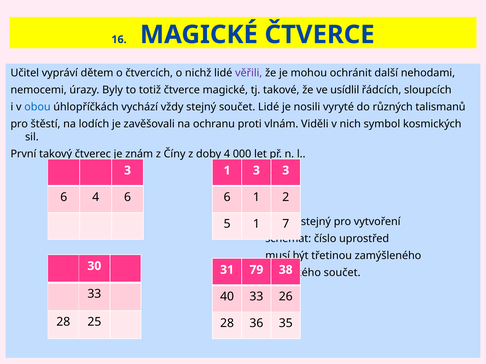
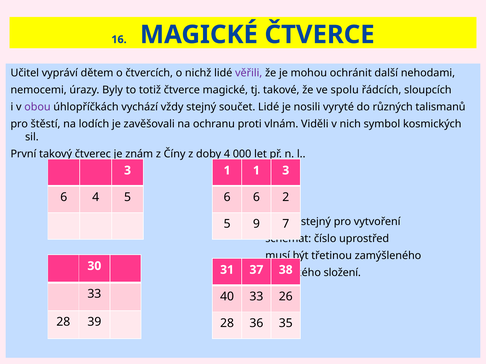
usídlil: usídlil -> spolu (345, 90)
obou colour: blue -> purple (37, 107)
1 3: 3 -> 1 (256, 171)
4 6: 6 -> 5 (128, 197)
6 1: 1 -> 6 (256, 197)
5 1: 1 -> 9 (256, 224)
79: 79 -> 37 (256, 270)
součet: součet -> složení (342, 273)
25: 25 -> 39 (94, 322)
